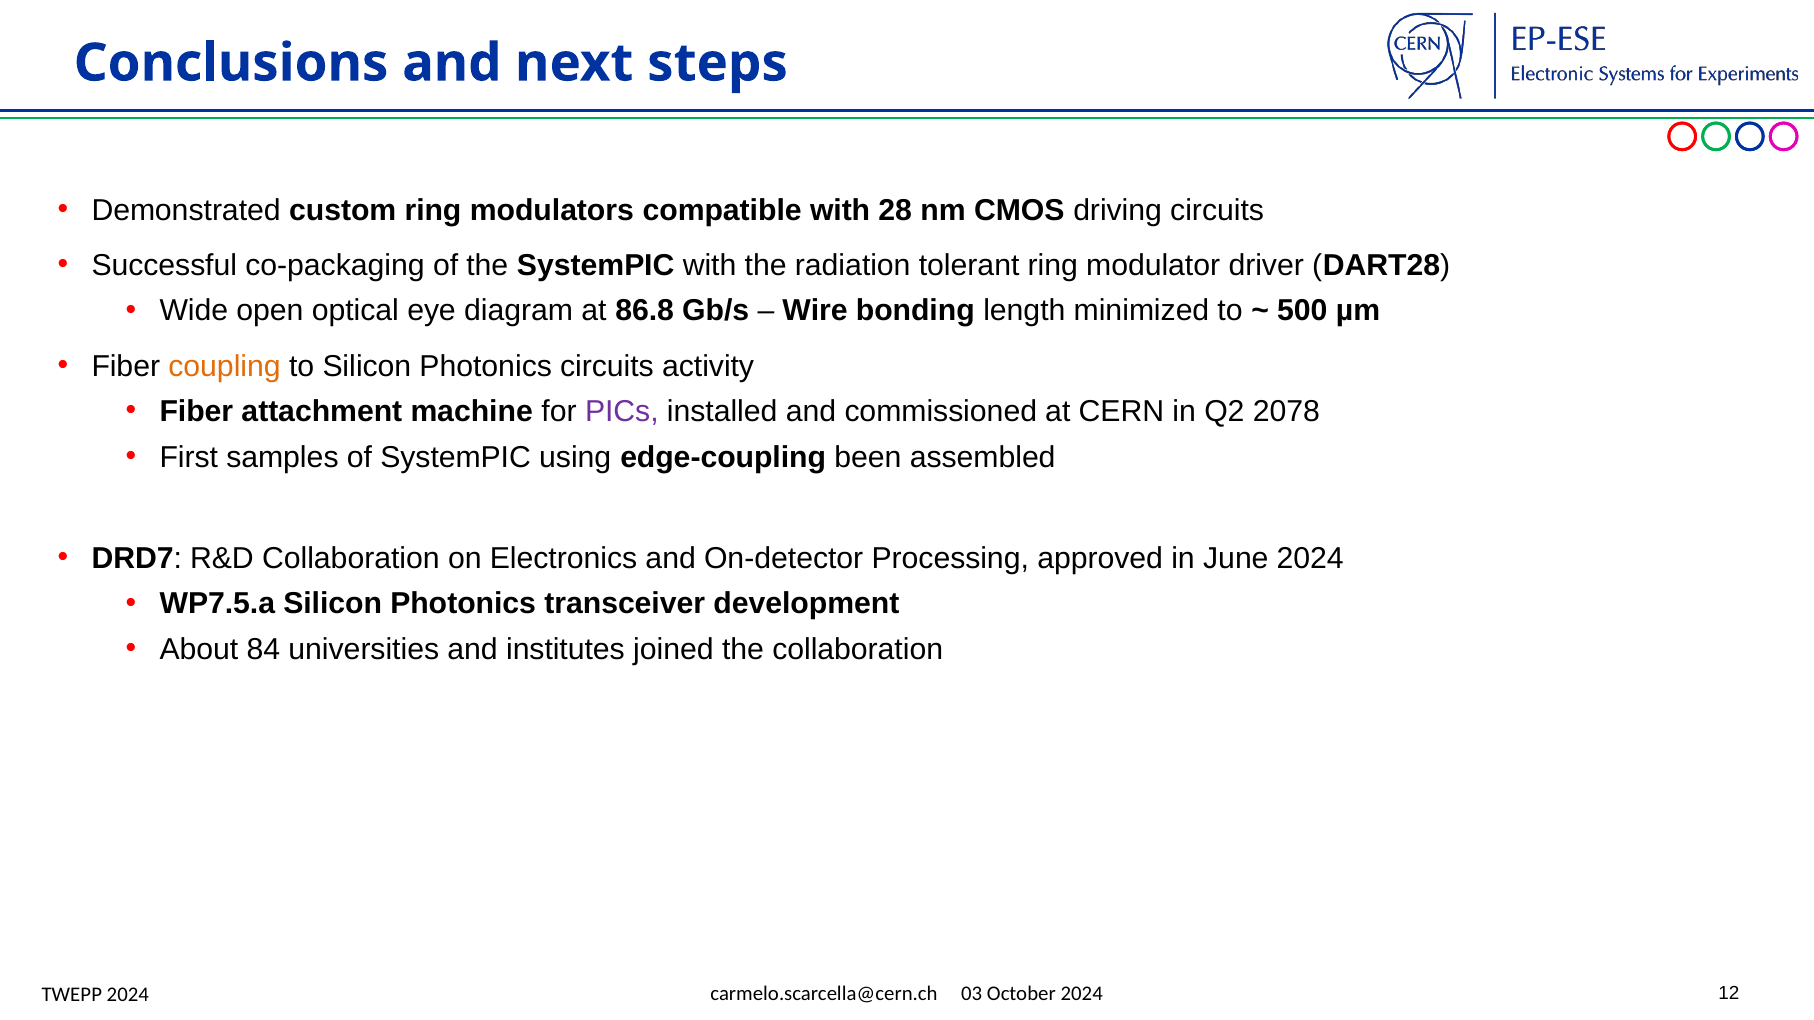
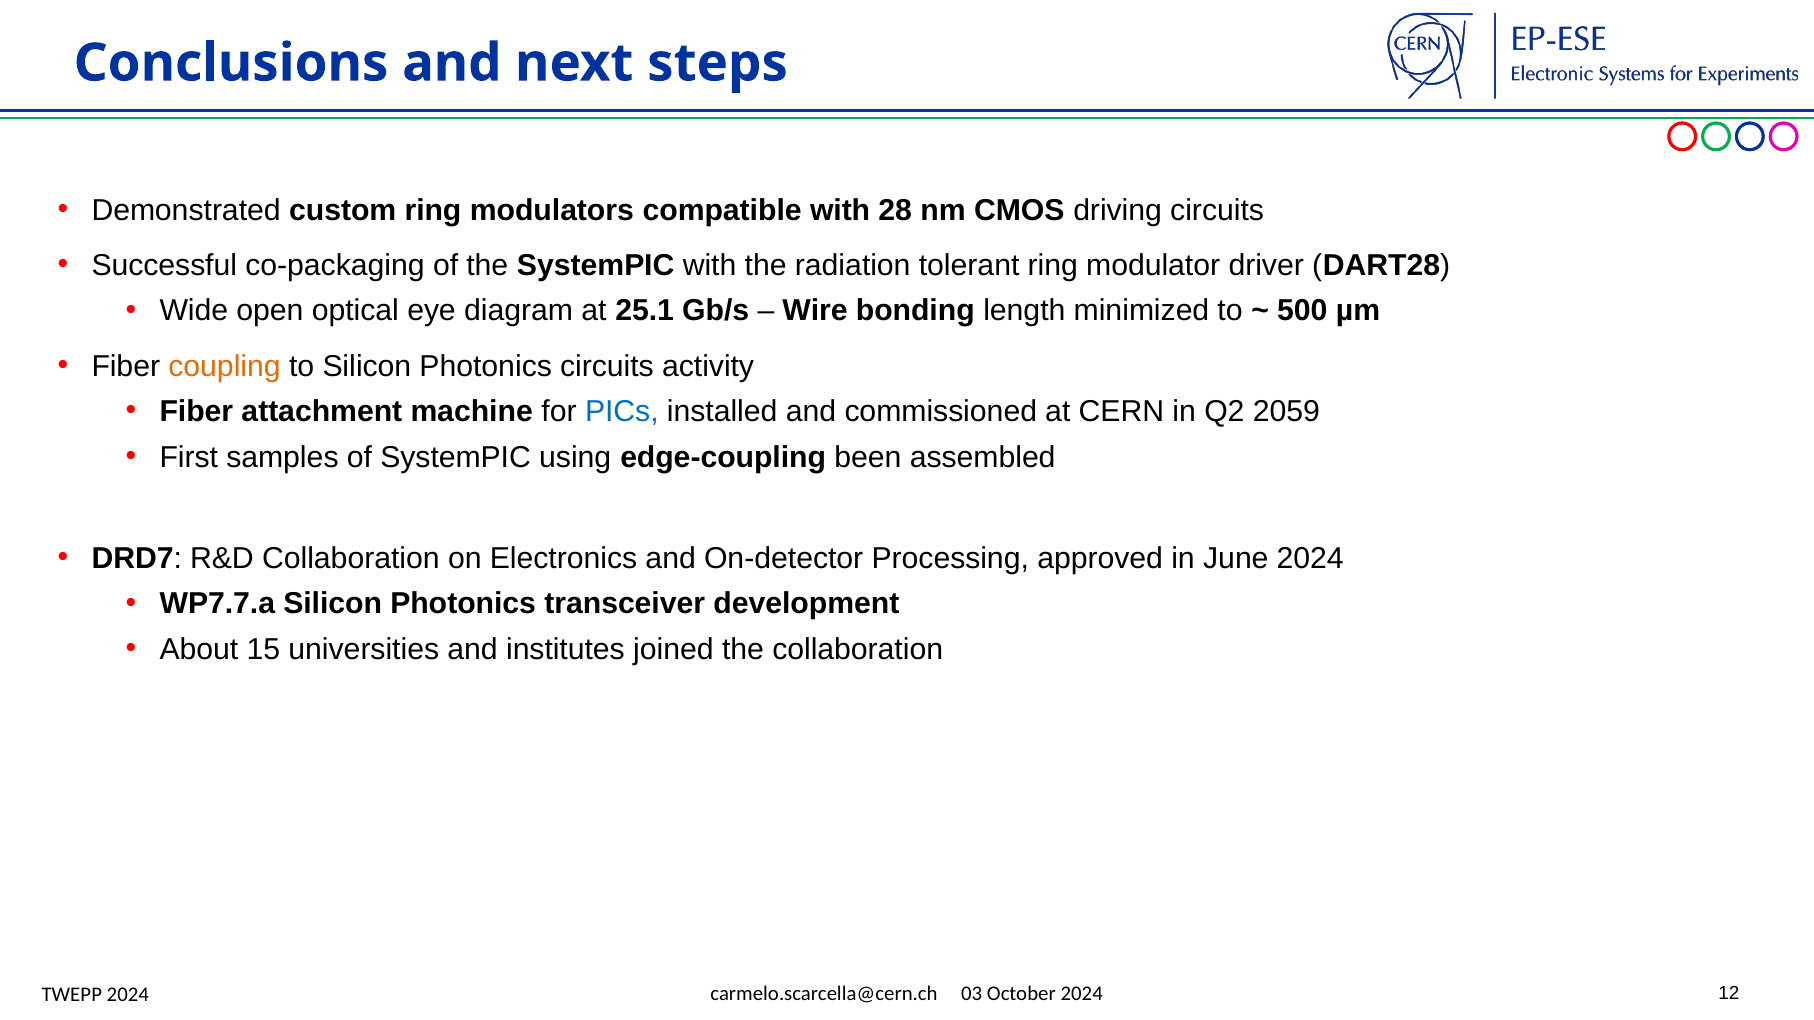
86.8: 86.8 -> 25.1 (645, 311)
PICs colour: purple -> blue (622, 412)
2078: 2078 -> 2059 (1286, 412)
WP7.5.a: WP7.5.a -> WP7.7.a (217, 604)
84: 84 -> 15 (263, 650)
